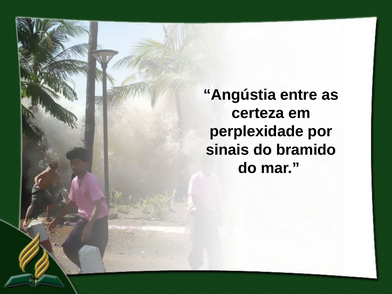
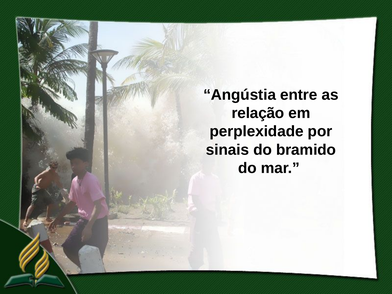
certeza: certeza -> relação (258, 113)
